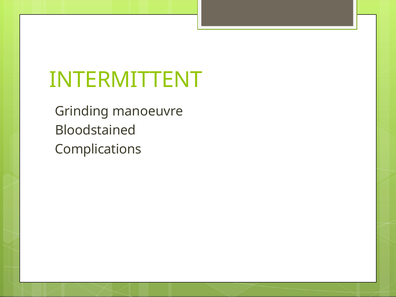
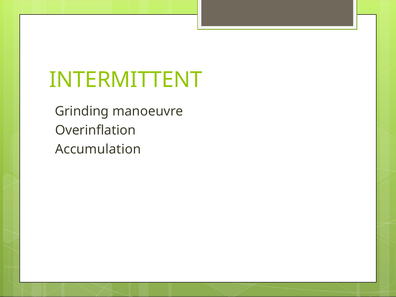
Bloodstained: Bloodstained -> Overinflation (95, 130)
Complications: Complications -> Accumulation (98, 149)
